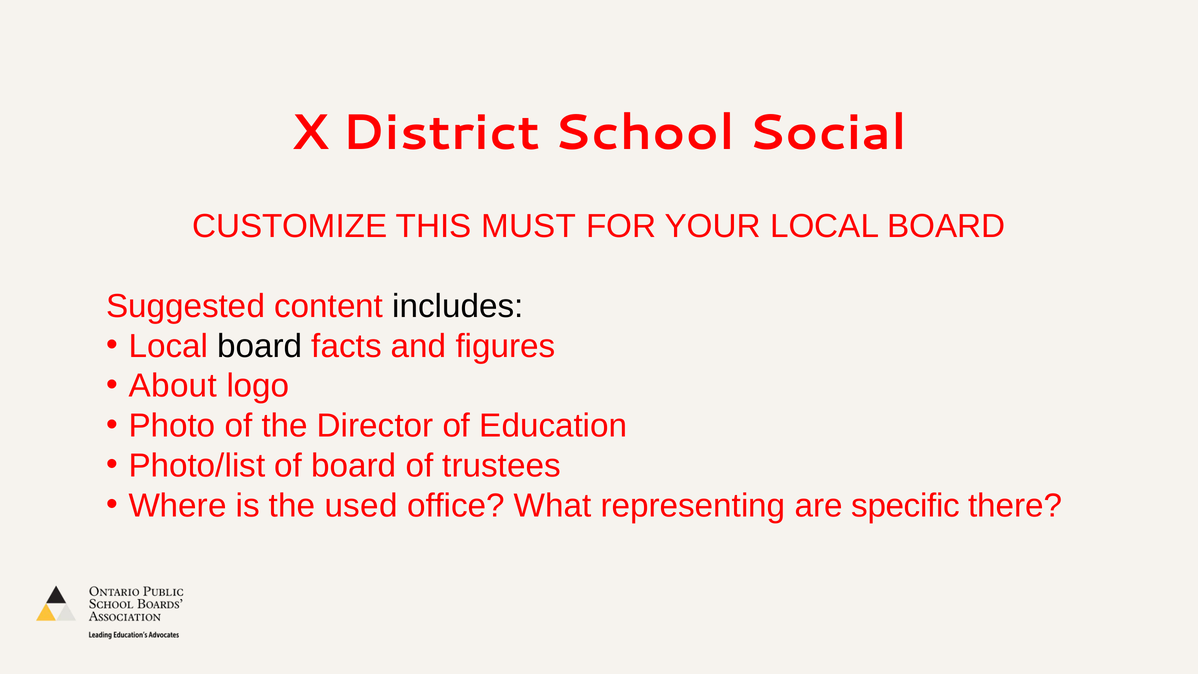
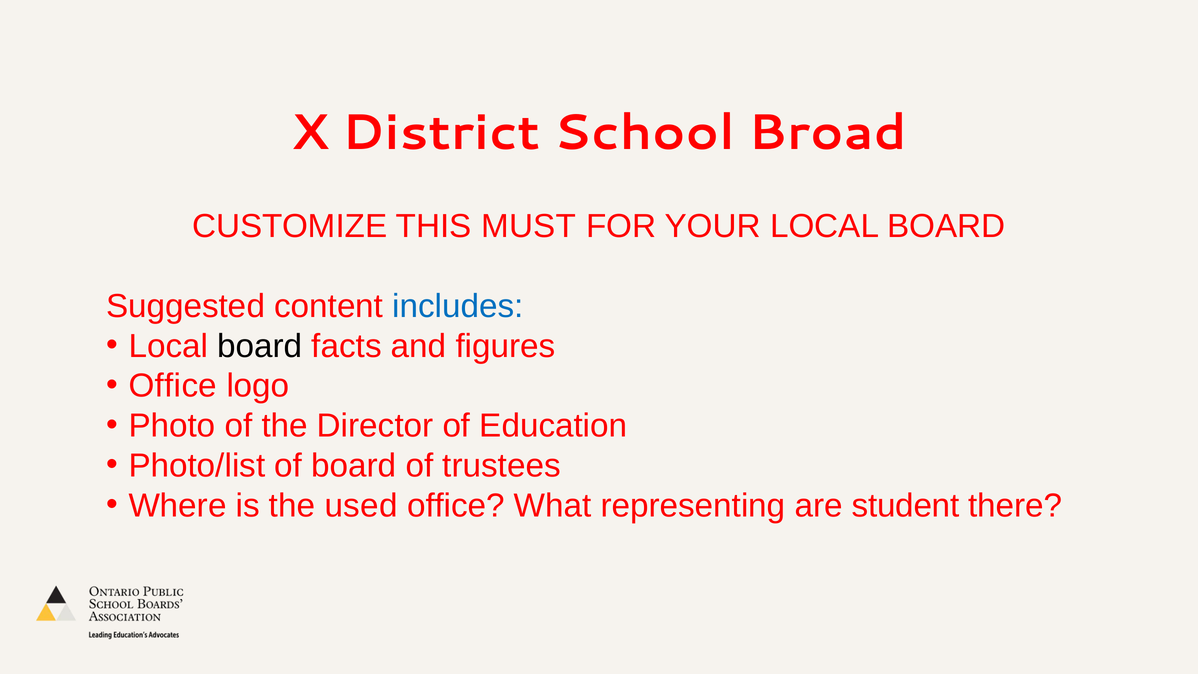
Social: Social -> Broad (828, 133)
includes colour: black -> blue (458, 306)
About: About -> Office (173, 386)
specific: specific -> student (906, 506)
